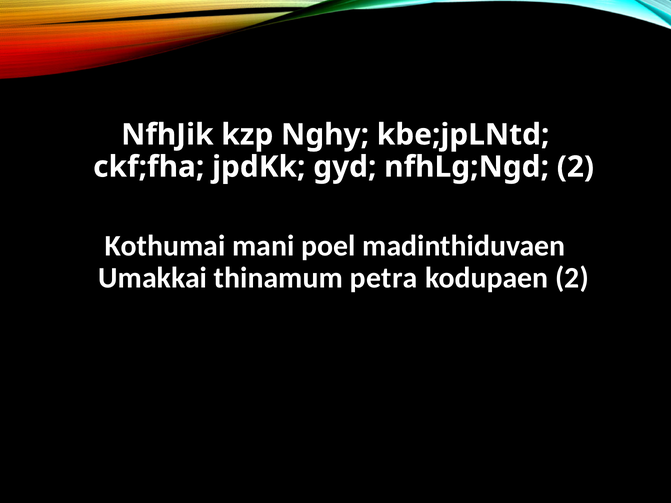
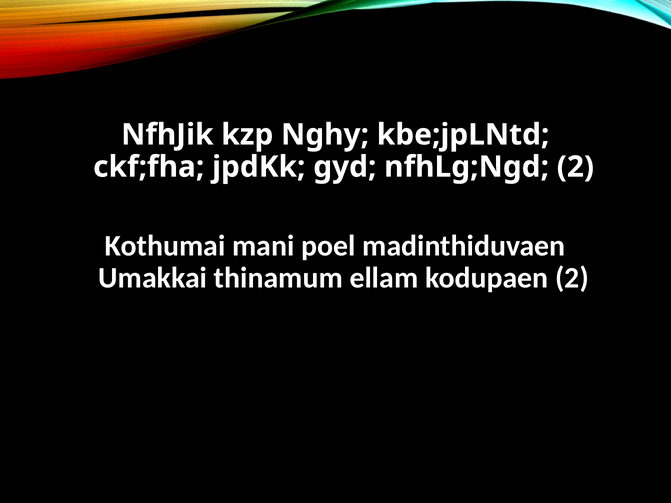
petra: petra -> ellam (384, 278)
